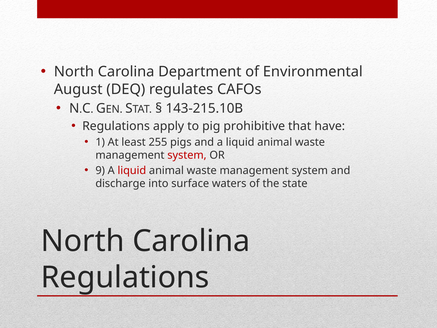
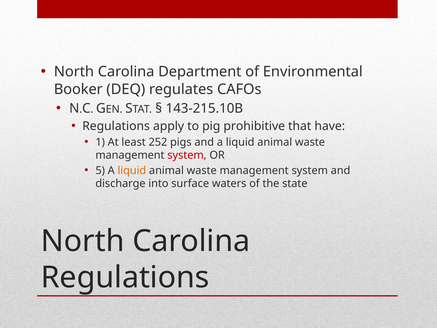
August: August -> Booker (78, 89)
255: 255 -> 252 (158, 142)
9: 9 -> 5 (100, 170)
liquid colour: red -> orange (132, 170)
